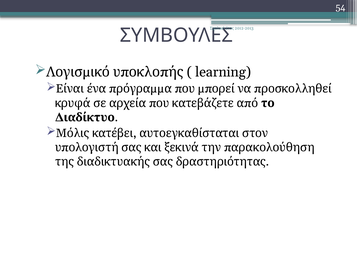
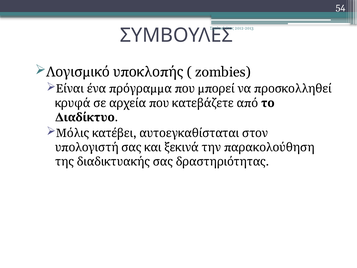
learning: learning -> zombies (223, 72)
